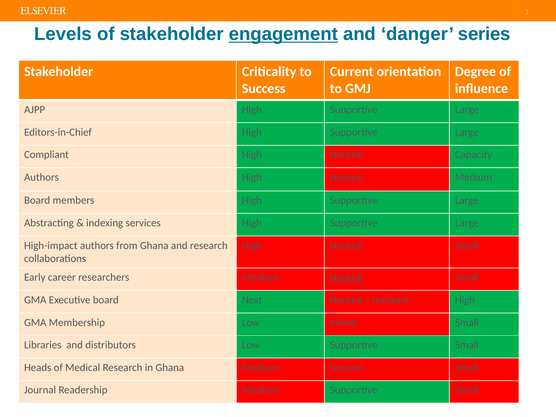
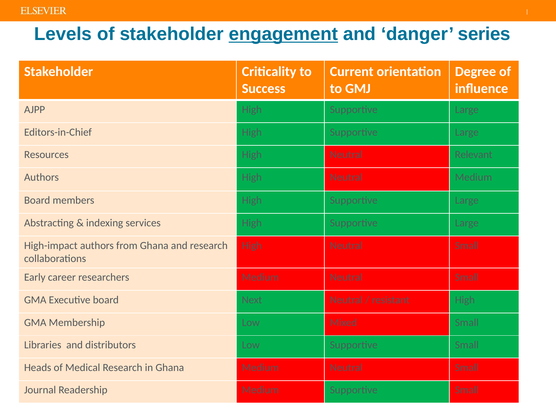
Compliant: Compliant -> Resources (46, 155)
Capacity: Capacity -> Relevant (474, 155)
Neutral underline: present -> none (346, 277)
